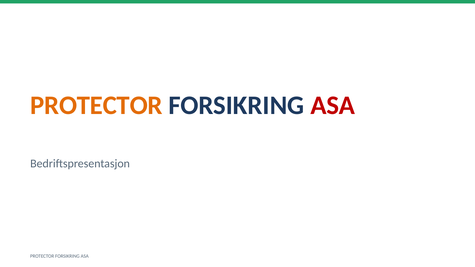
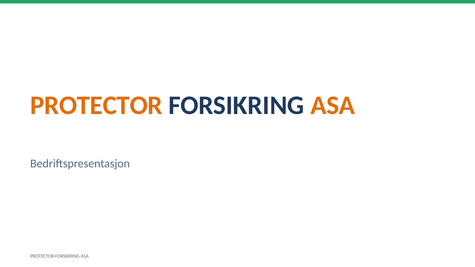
ASA colour: red -> orange (333, 105)
